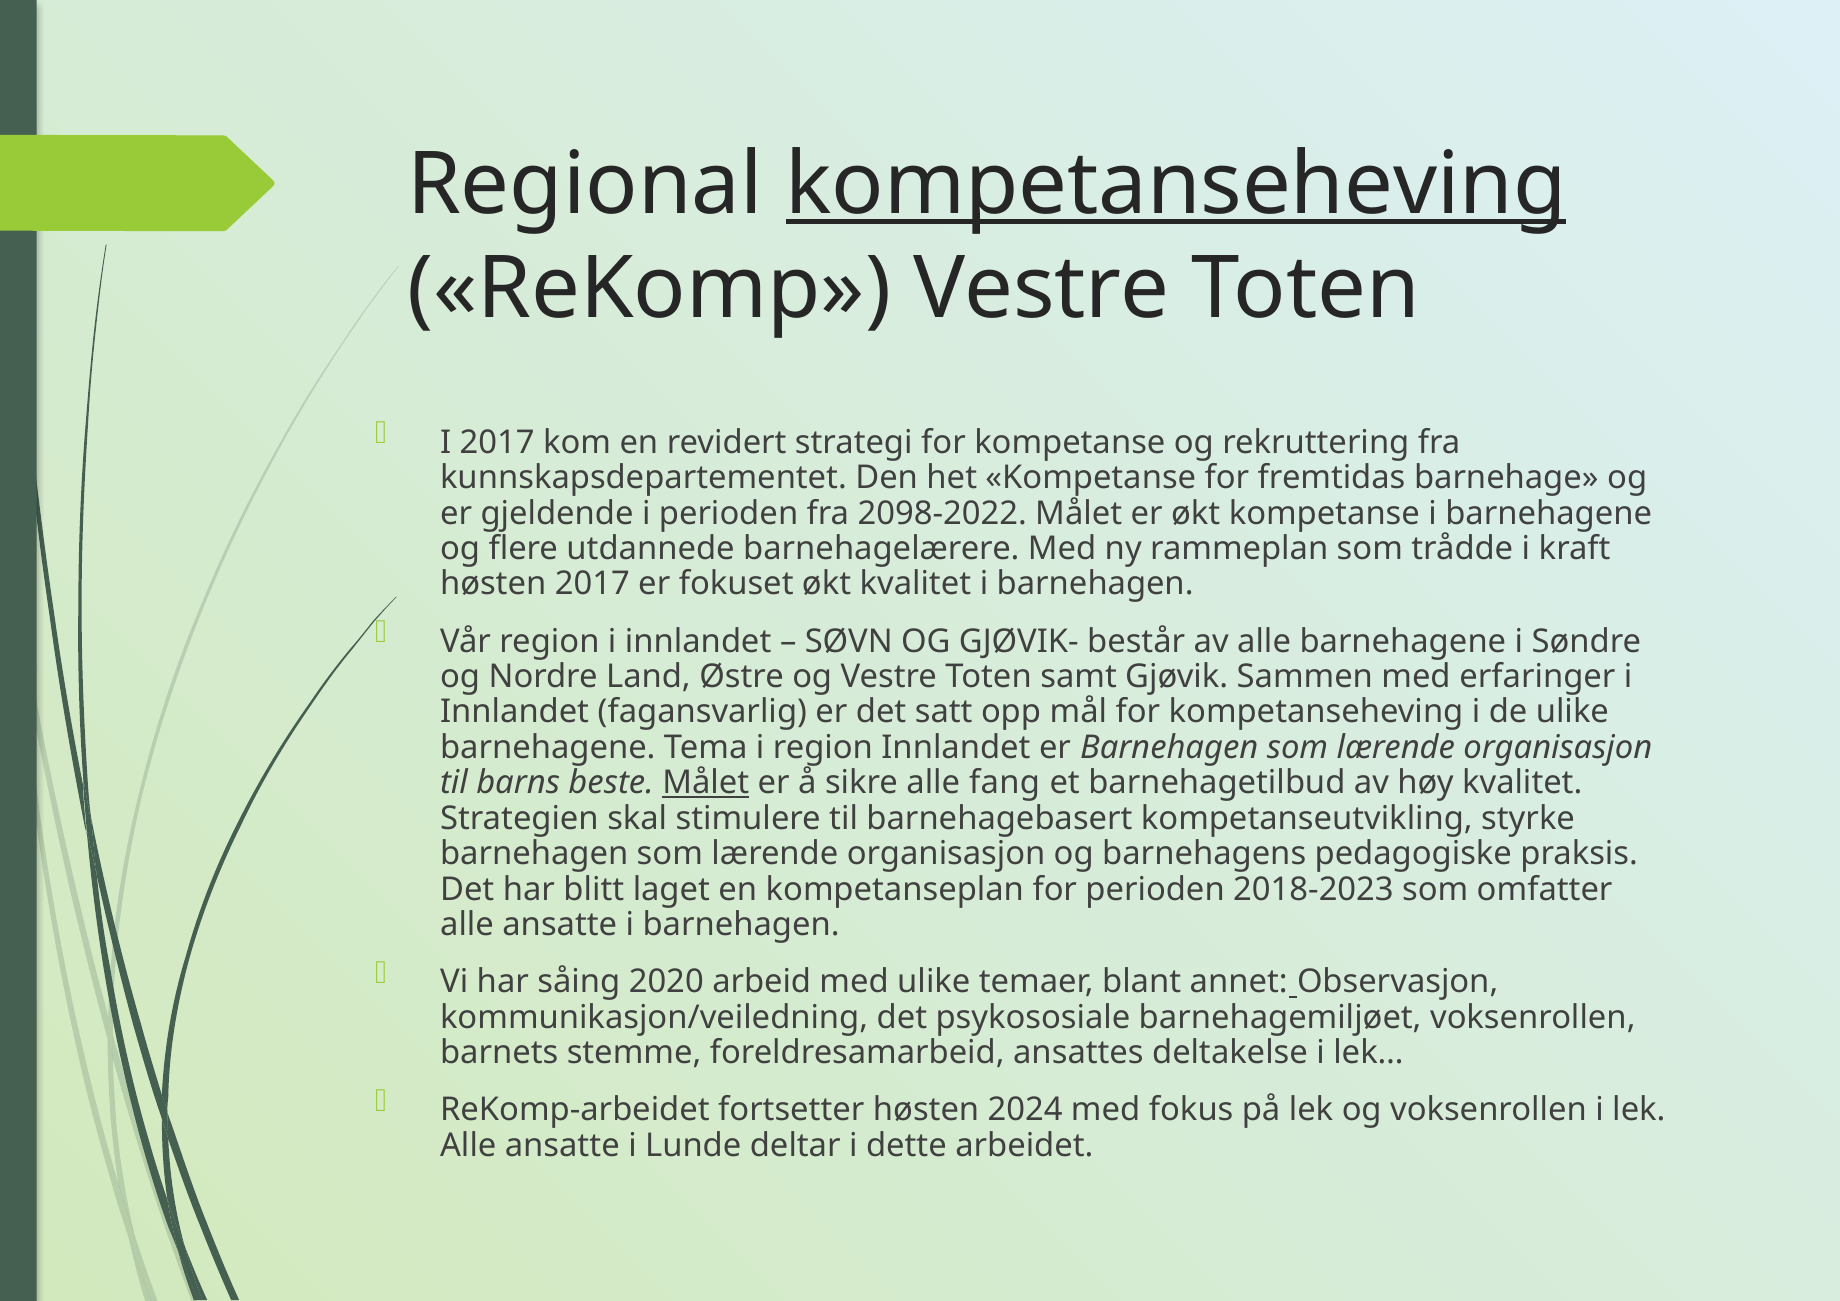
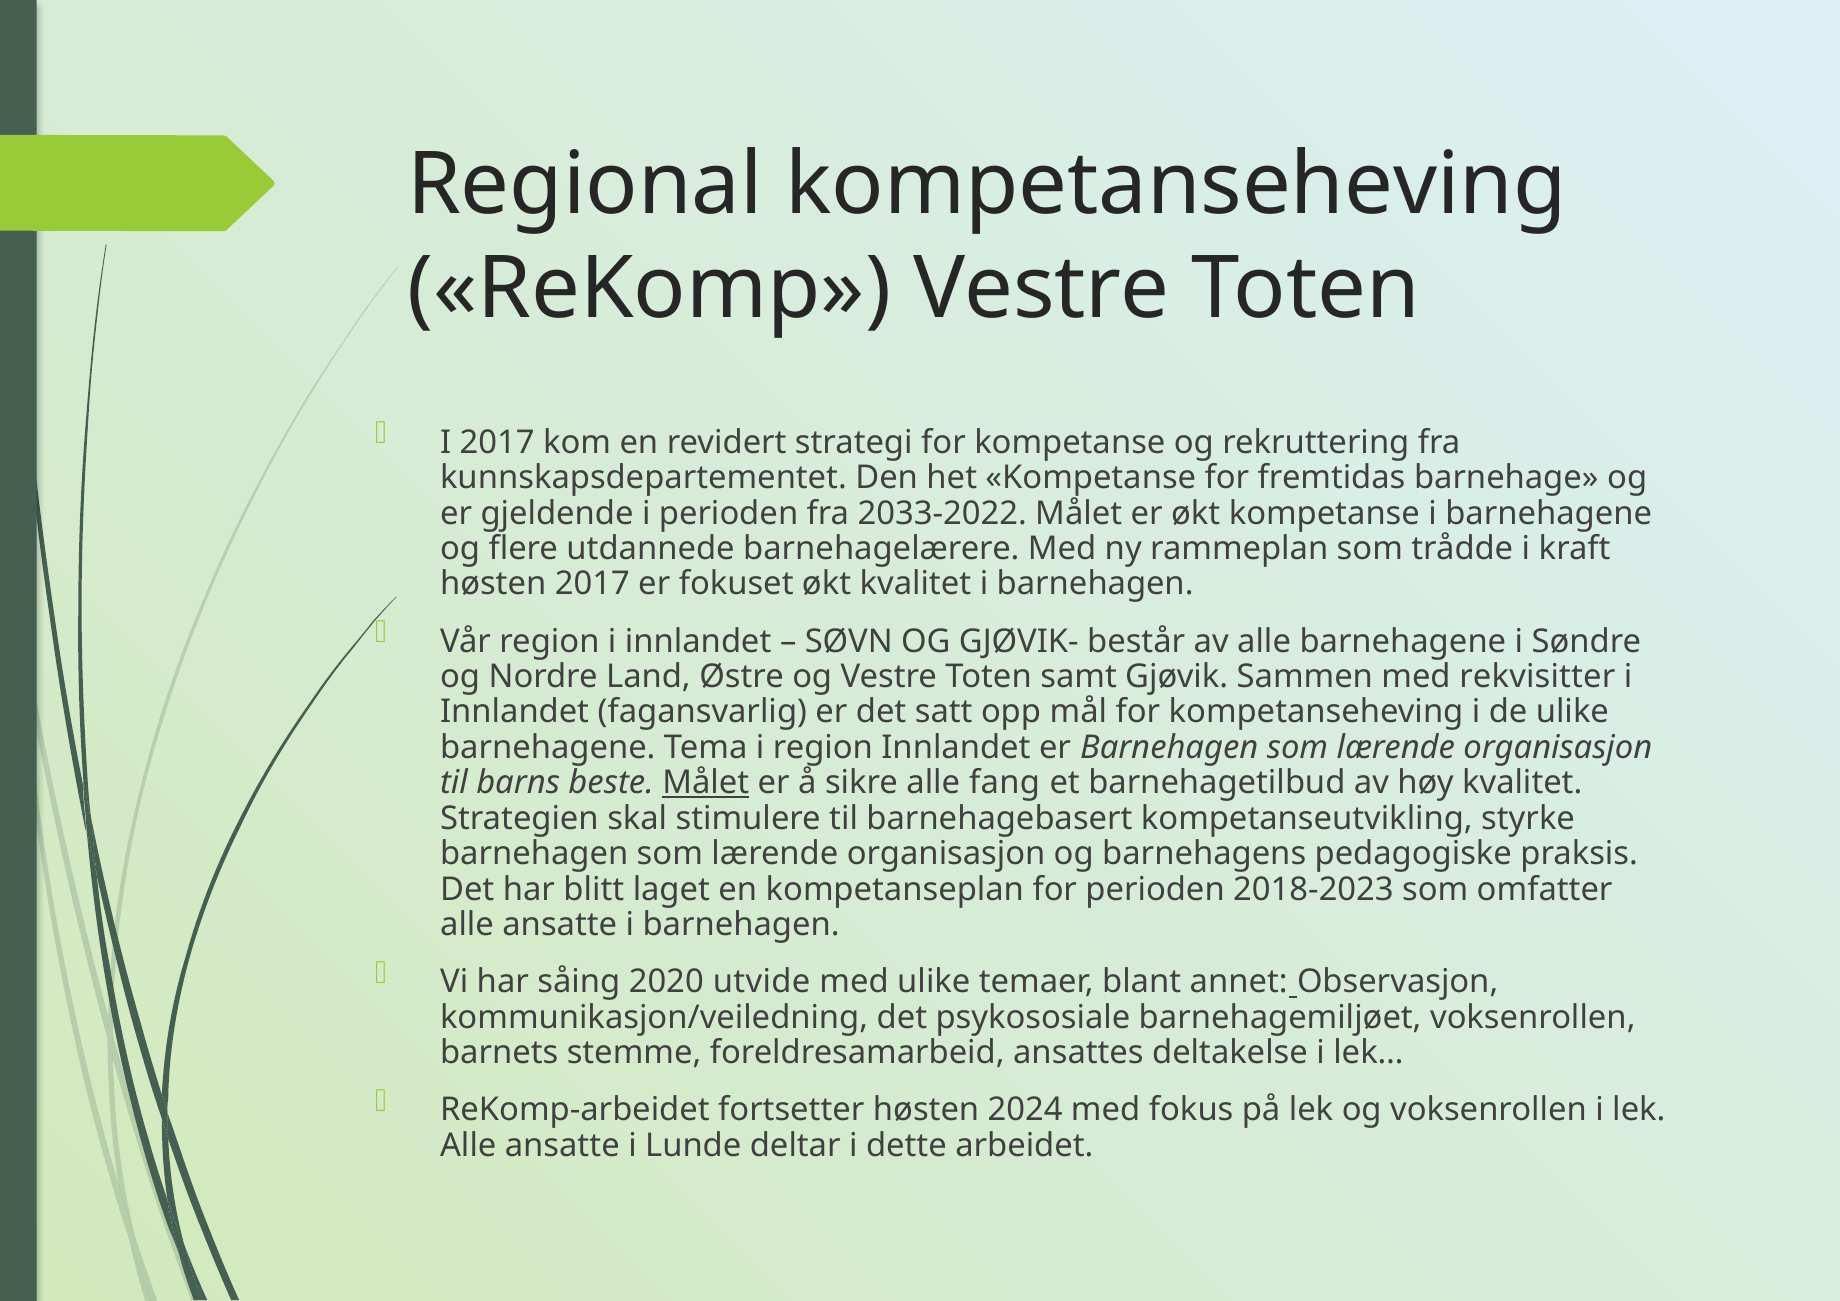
kompetanseheving underline: present -> none (1176, 184)
2098-2022: 2098-2022 -> 2033-2022 (942, 513)
erfaringer: erfaringer -> rekvisitter (1537, 677)
arbeid: arbeid -> utvide (762, 982)
